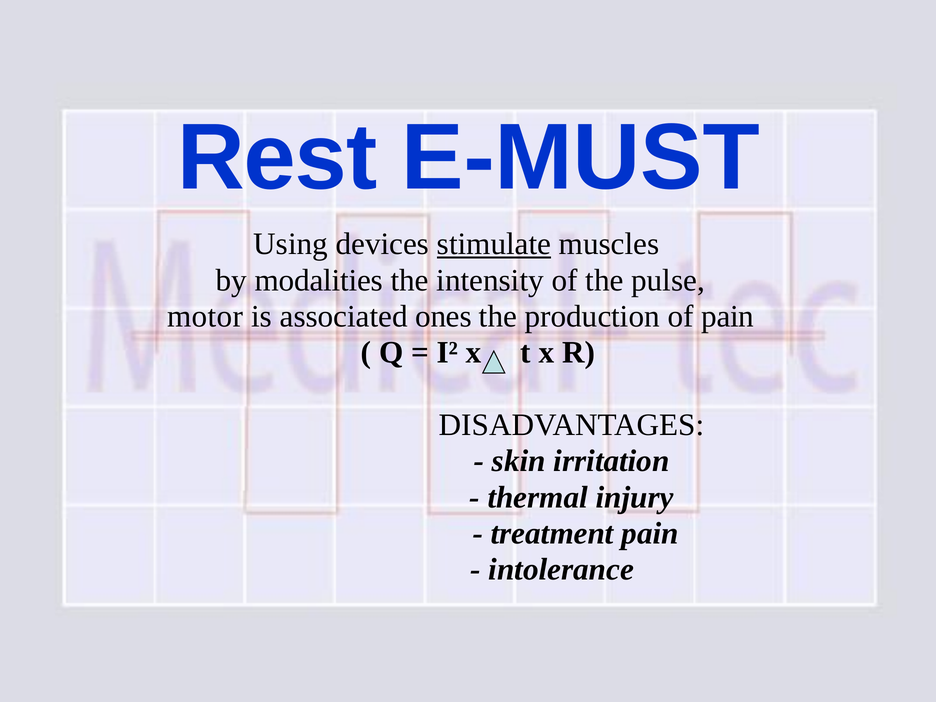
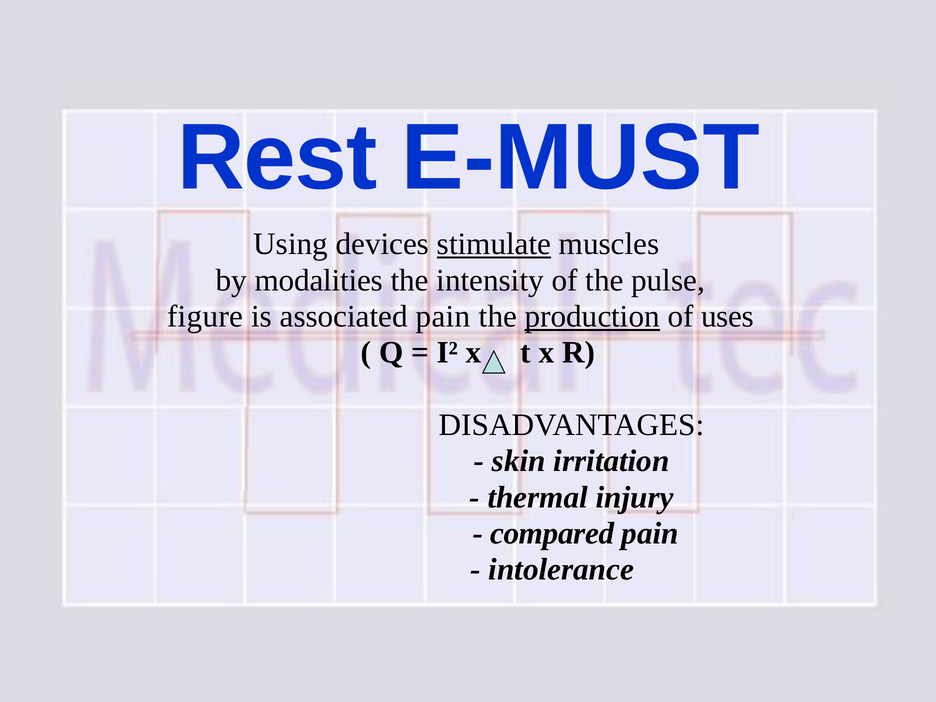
motor: motor -> figure (205, 316)
associated ones: ones -> pain (443, 316)
production underline: none -> present (592, 316)
of pain: pain -> uses (728, 316)
treatment: treatment -> compared (552, 534)
